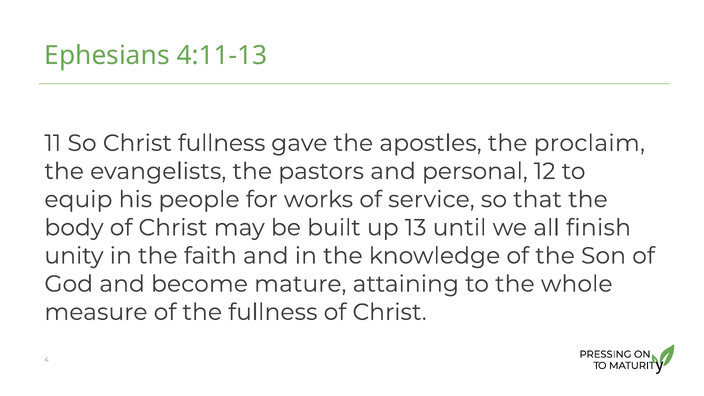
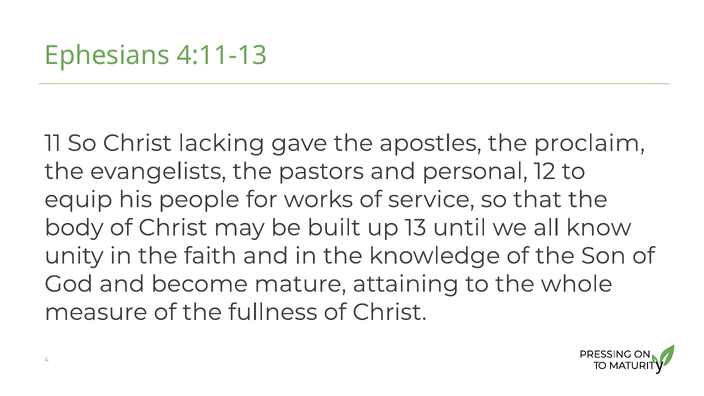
Christ fullness: fullness -> lacking (221, 143)
finish: finish -> know (599, 228)
